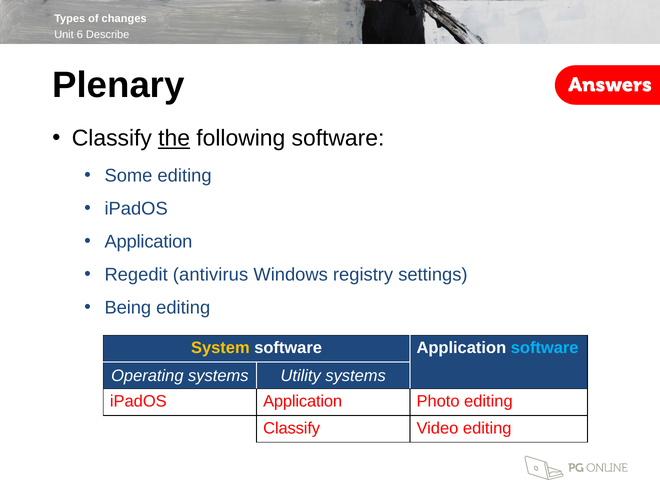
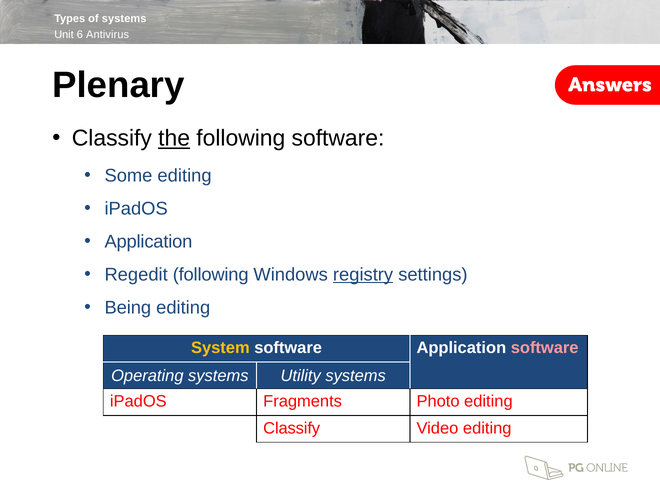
changes: changes -> systems (124, 19)
Describe: Describe -> Antivirus (108, 35)
Regedit antivirus: antivirus -> following (211, 275)
registry underline: none -> present (363, 275)
software colour: light blue -> pink (545, 348)
iPadOS Application: Application -> Fragments (303, 401)
